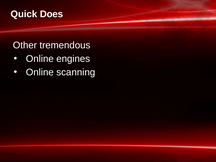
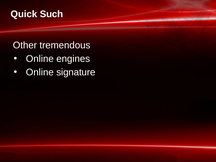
Does: Does -> Such (51, 14)
scanning: scanning -> signature (76, 72)
